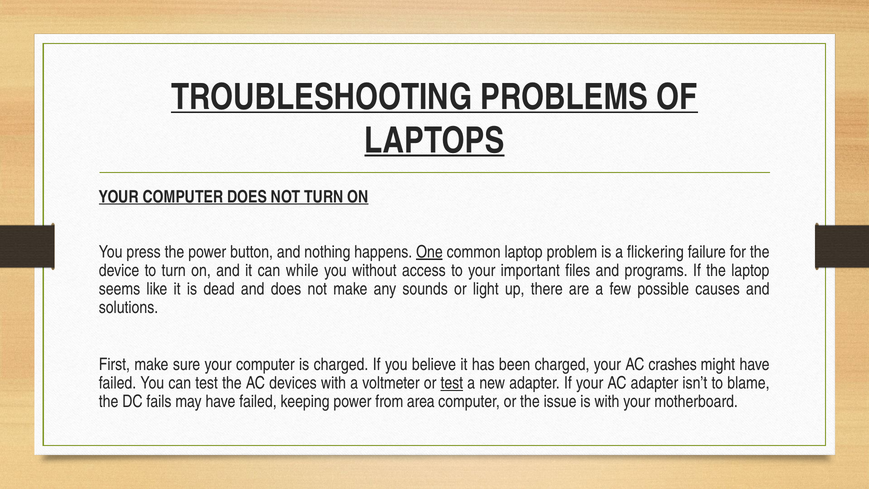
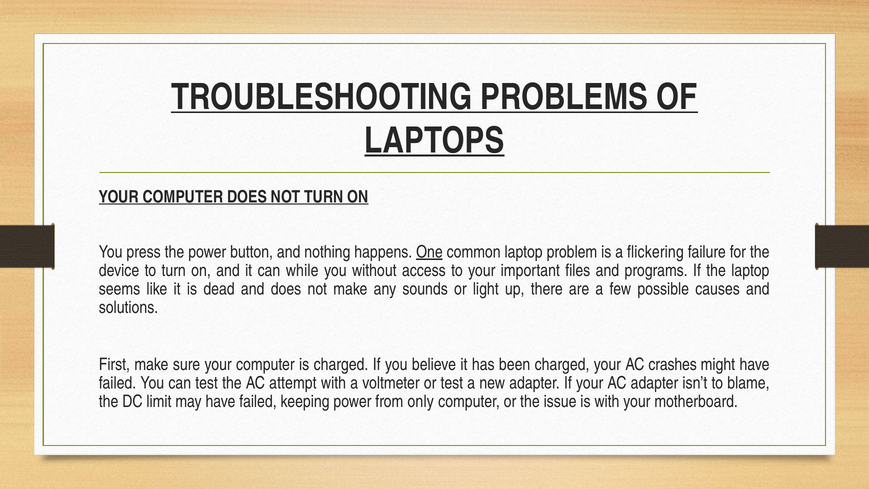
devices: devices -> attempt (293, 383)
test underline: present -> none (452, 383)
fails: fails -> limit (159, 401)
area: area -> only (421, 401)
